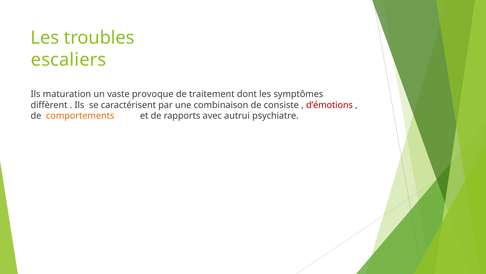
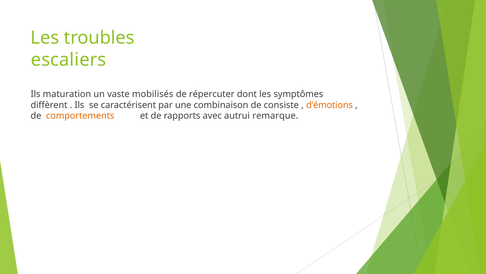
provoque: provoque -> mobilisés (153, 94)
traitement: traitement -> répercuter (212, 94)
d’émotions colour: red -> orange (329, 105)
psychiatre: psychiatre -> remarque (275, 116)
